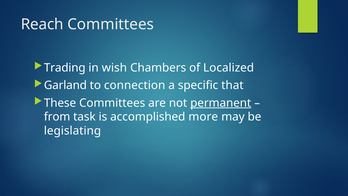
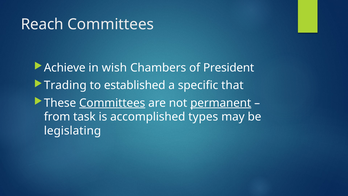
Trading: Trading -> Achieve (65, 68)
Localized: Localized -> President (229, 68)
Garland: Garland -> Trading (65, 85)
connection: connection -> established (135, 85)
Committees underline: none -> present (112, 103)
more: more -> types (203, 117)
